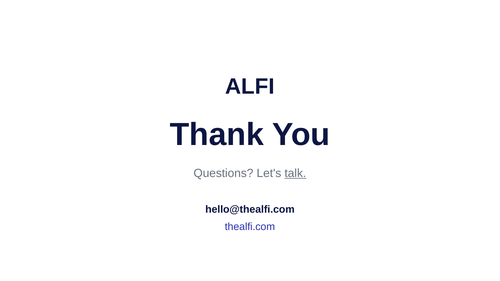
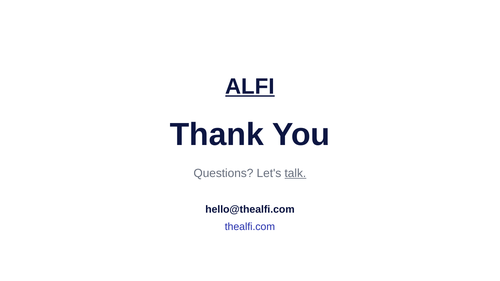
ALFI underline: none -> present (250, 87)
